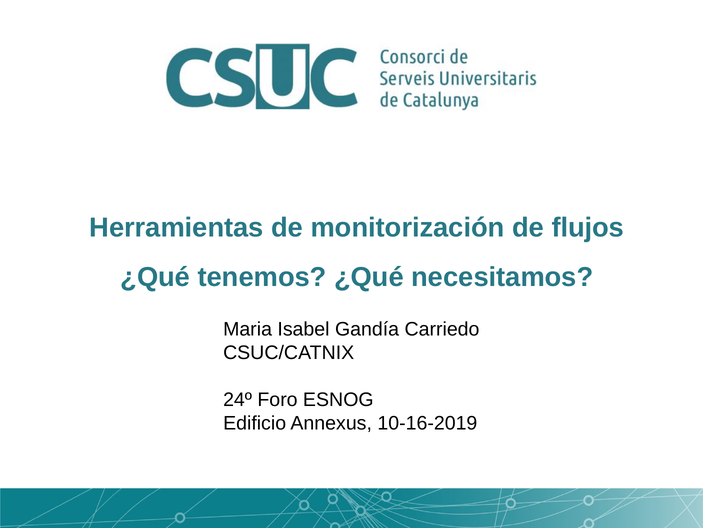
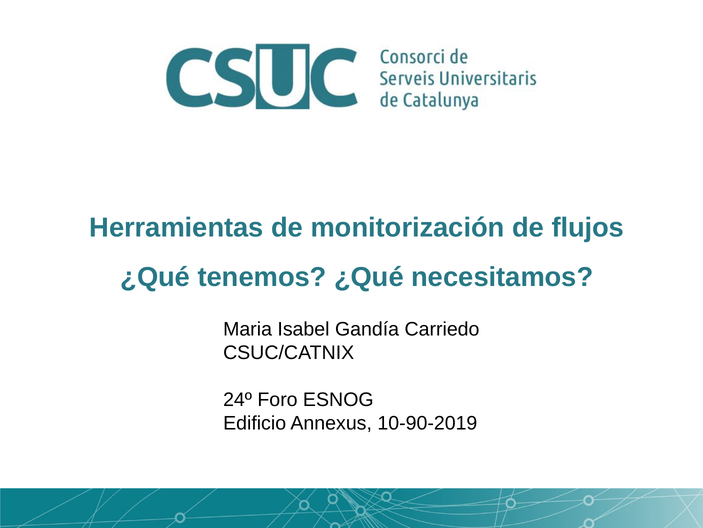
10-16-2019: 10-16-2019 -> 10-90-2019 (427, 423)
